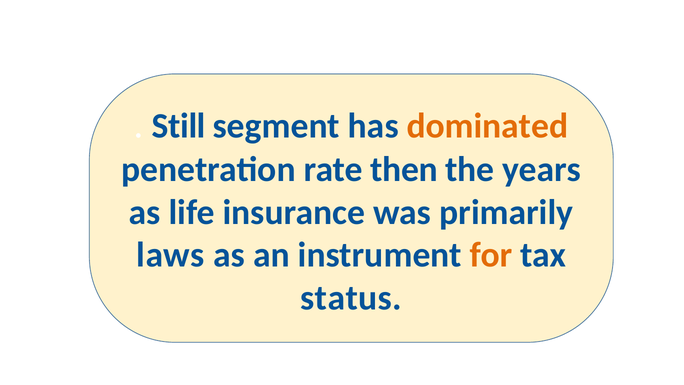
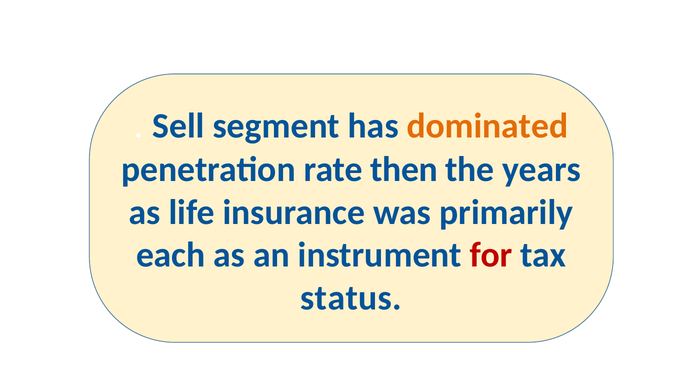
Still: Still -> Sell (179, 126)
laws: laws -> each (171, 255)
for colour: orange -> red (491, 255)
